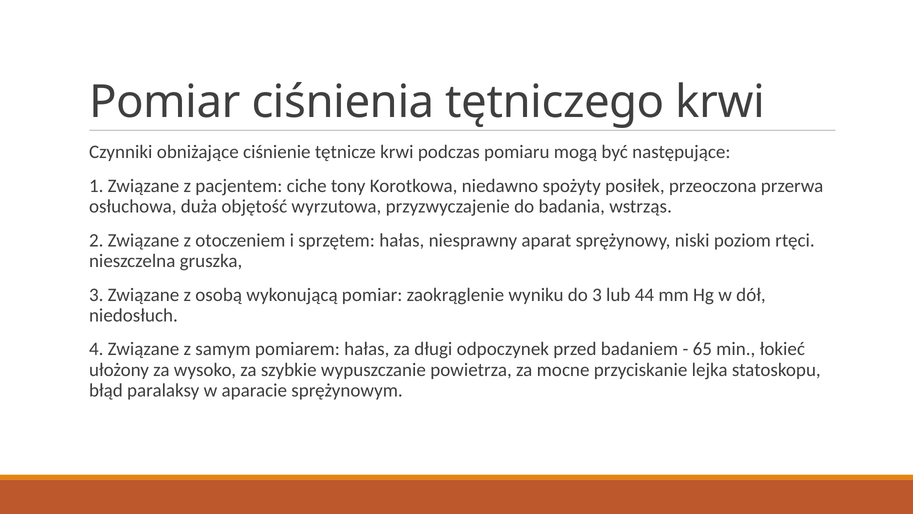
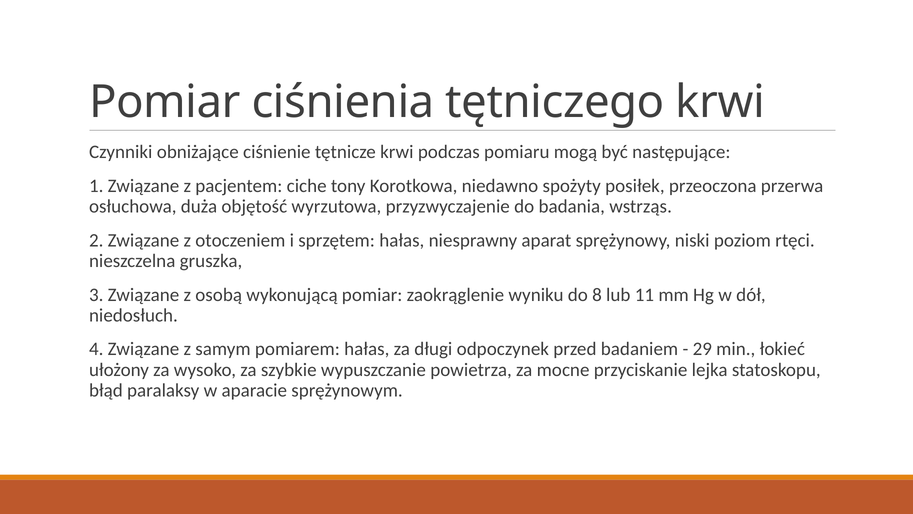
do 3: 3 -> 8 (597, 294)
44: 44 -> 11 (644, 294)
65: 65 -> 29 (702, 349)
